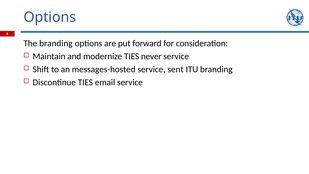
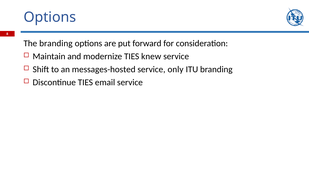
never: never -> knew (151, 56)
sent: sent -> only (176, 69)
